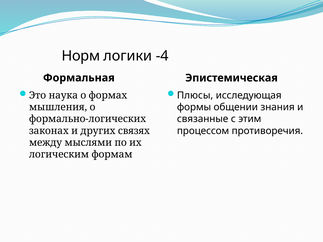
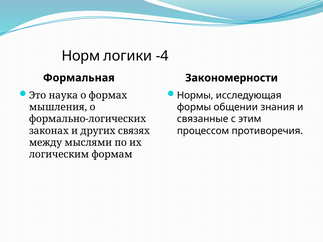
Эпистемическая: Эпистемическая -> Закономерности (232, 78)
Плюсы: Плюсы -> Нормы (195, 95)
